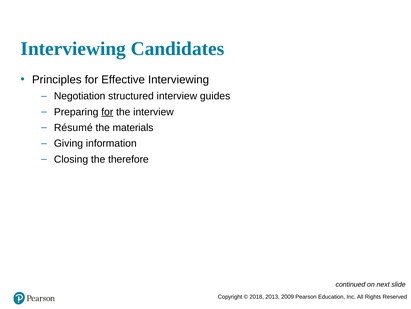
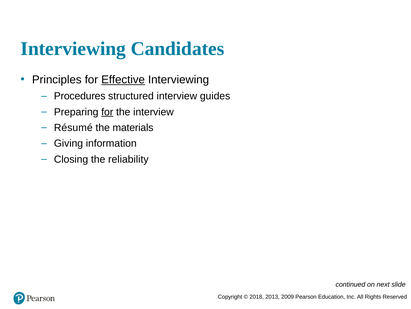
Effective underline: none -> present (123, 80)
Negotiation: Negotiation -> Procedures (80, 96)
therefore: therefore -> reliability (128, 159)
